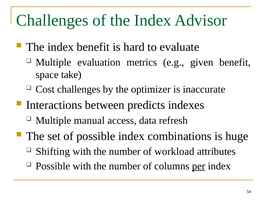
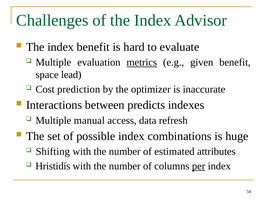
metrics underline: none -> present (142, 62)
take: take -> lead (71, 75)
Cost challenges: challenges -> prediction (79, 89)
workload: workload -> estimated (174, 152)
Possible: Possible -> Hristidis (53, 166)
